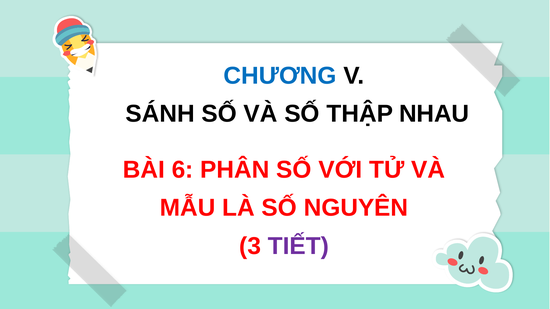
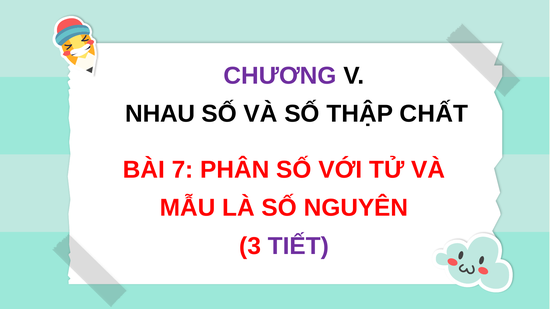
CHƯƠNG colour: blue -> purple (280, 76)
SÁNH: SÁNH -> NHAU (160, 114)
NHAU: NHAU -> CHẤT (434, 114)
6: 6 -> 7 (183, 170)
